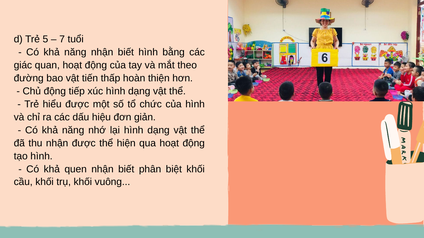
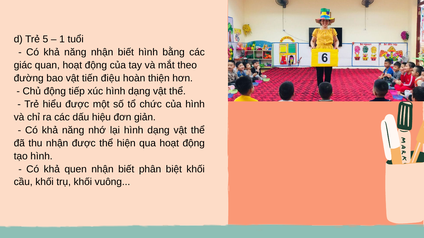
7: 7 -> 1 (62, 39)
thấp: thấp -> điệu (110, 78)
